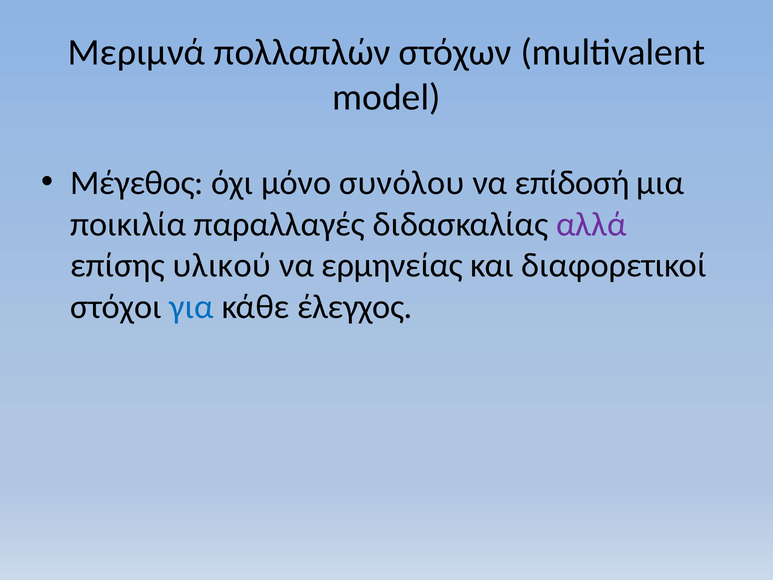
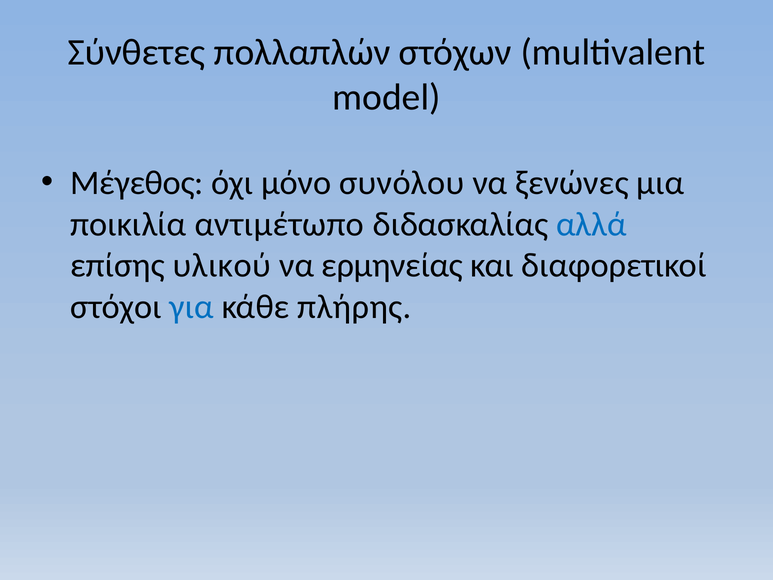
Μεριμνά: Μεριμνά -> Σύνθετες (137, 52)
επίδοσή: επίδοσή -> ξενώνες (572, 183)
παραλλαγές: παραλλαγές -> αντιμέτωπο (279, 224)
αλλά colour: purple -> blue (591, 224)
έλεγχος: έλεγχος -> πλήρης (354, 307)
